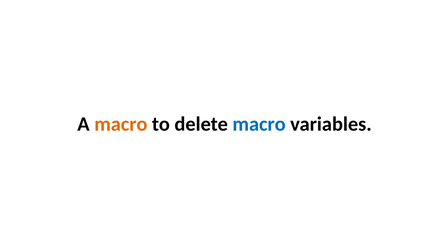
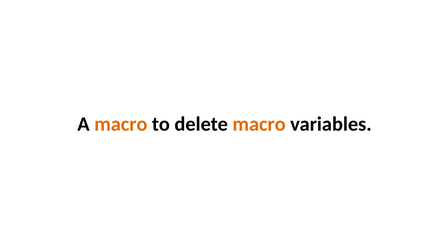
macro colour: blue -> orange (259, 124)
